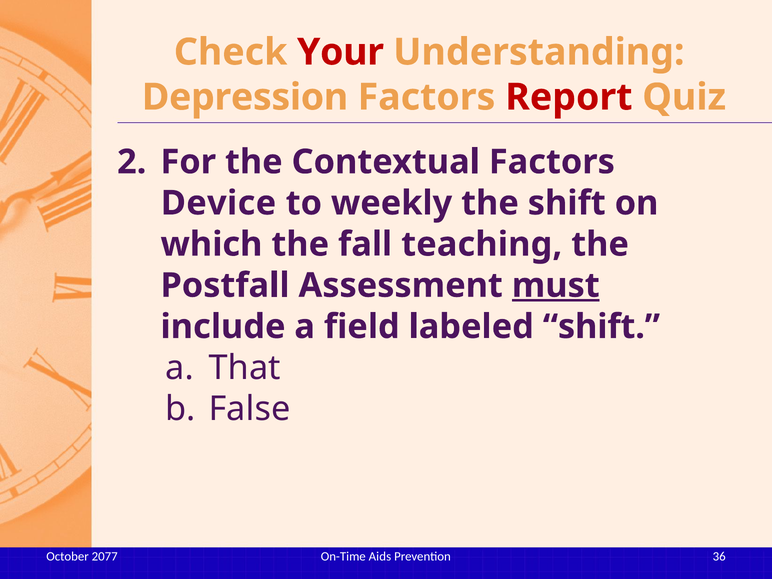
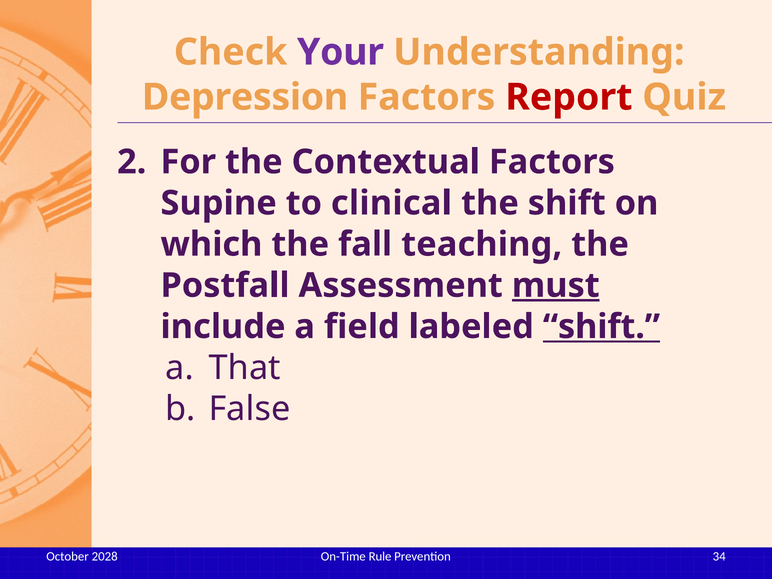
Your colour: red -> purple (340, 52)
Device: Device -> Supine (219, 203)
weekly: weekly -> clinical (391, 203)
shift underline: none -> present (601, 327)
Aids: Aids -> Rule (380, 557)
36: 36 -> 34 (719, 557)
2077: 2077 -> 2028 (105, 557)
